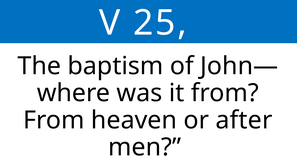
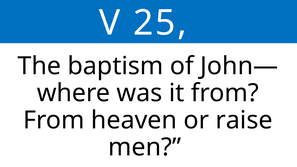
after: after -> raise (244, 120)
